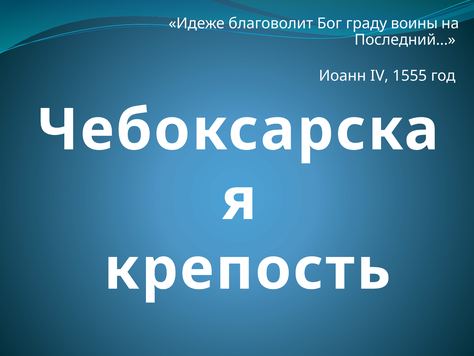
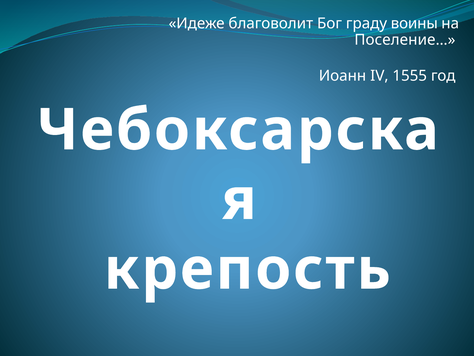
Последний…: Последний… -> Поселение… (405, 40)
